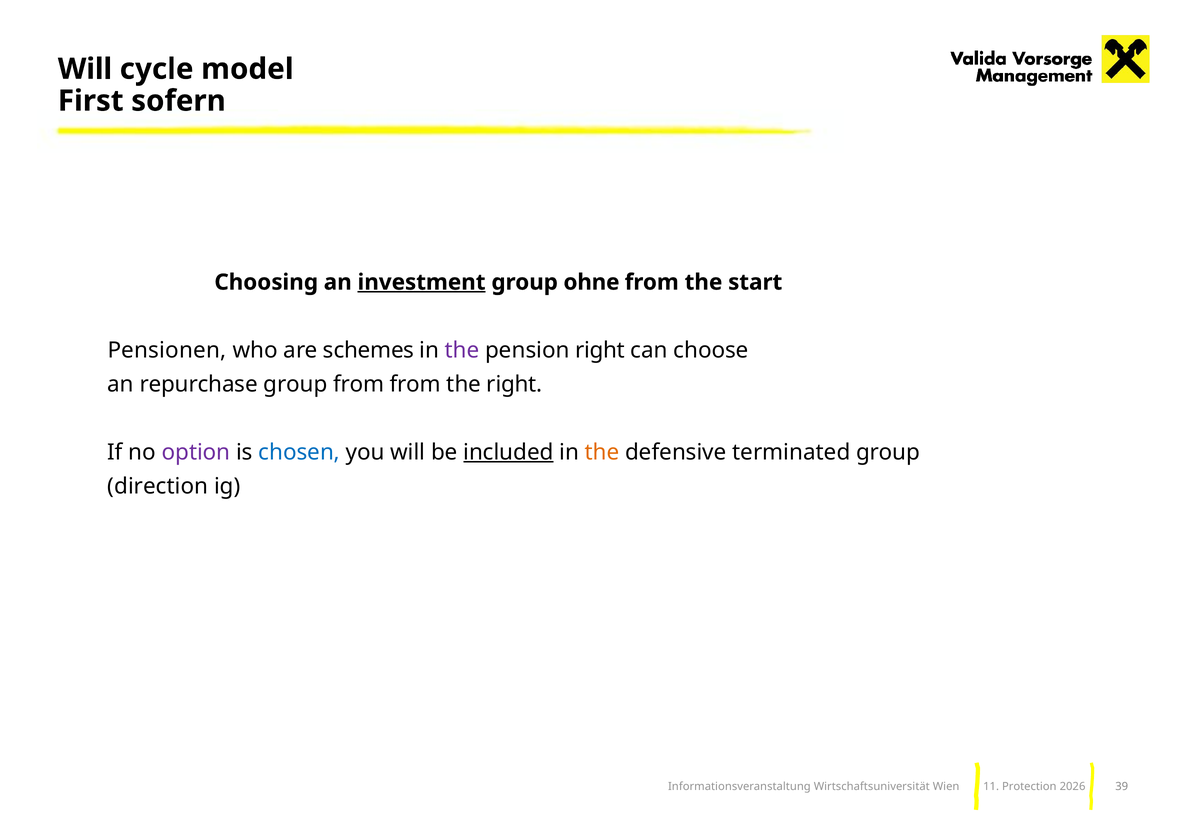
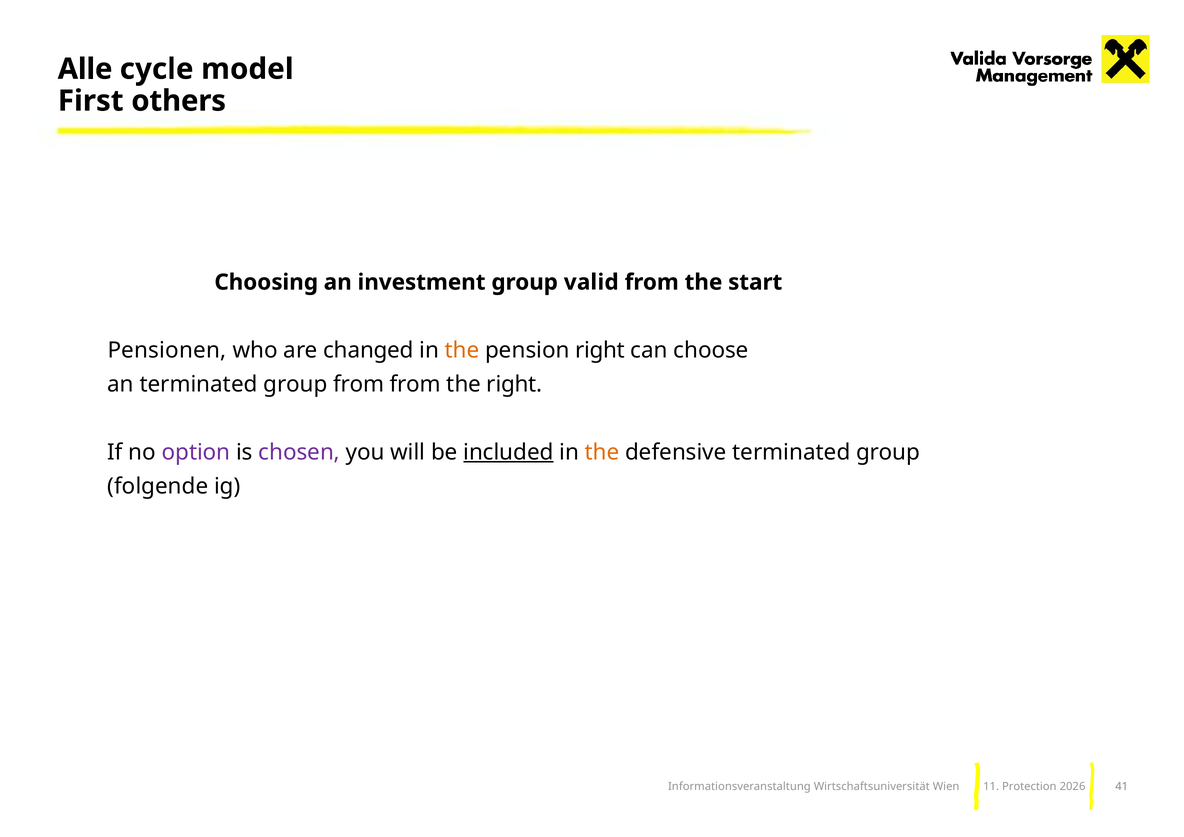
Will: Will -> Alle (85, 69)
sofern: sofern -> others (179, 101)
investment underline: present -> none (422, 282)
ohne: ohne -> valid (591, 282)
schemes: schemes -> changed (369, 350)
the colour: purple -> orange (462, 350)
an repurchase: repurchase -> terminated (199, 384)
chosen colour: blue -> purple (299, 452)
direction: direction -> folgende (158, 486)
39: 39 -> 41 (1122, 787)
